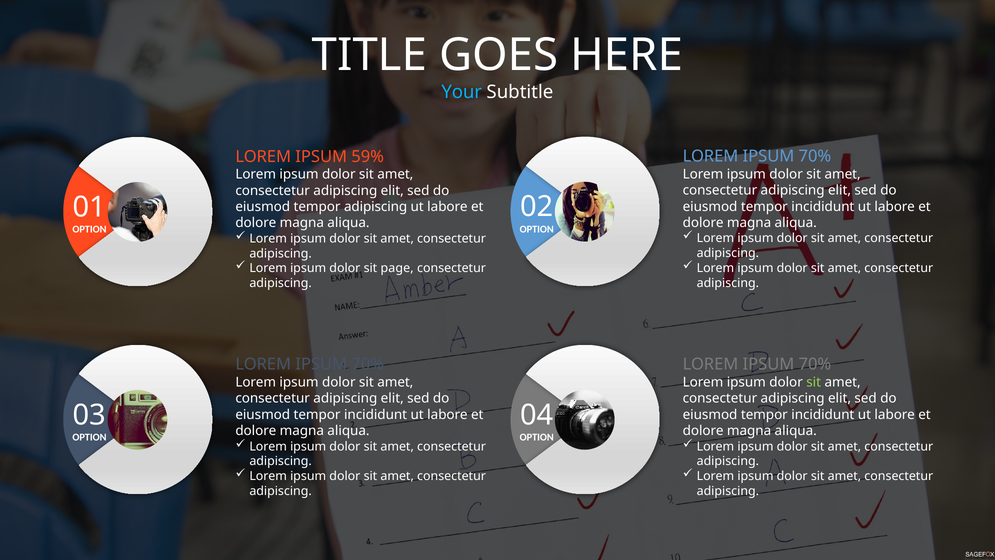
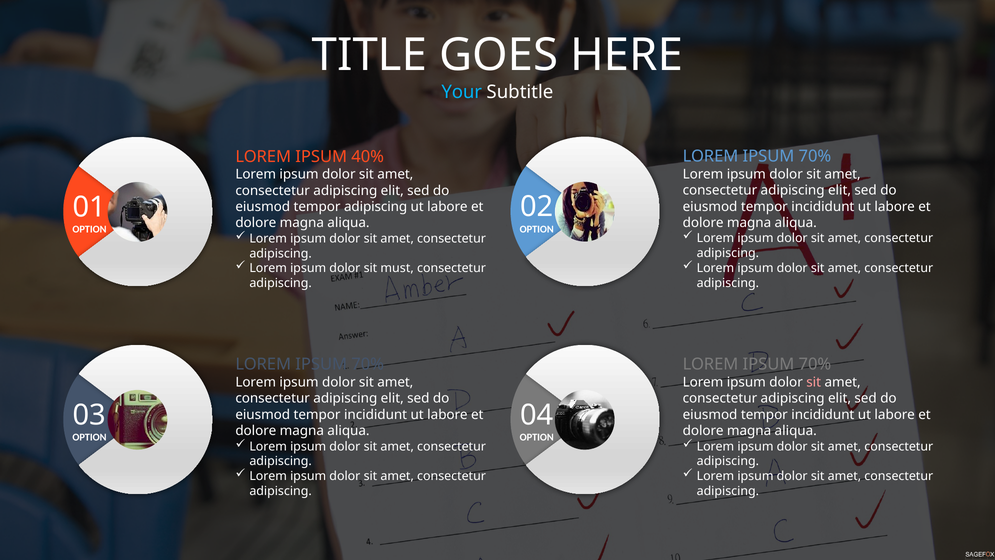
59%: 59% -> 40% (368, 157)
page: page -> must (397, 268)
sit colour: light green -> pink (814, 382)
